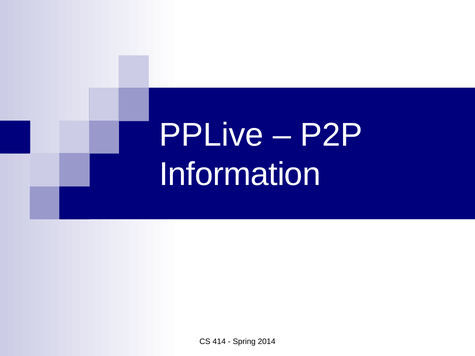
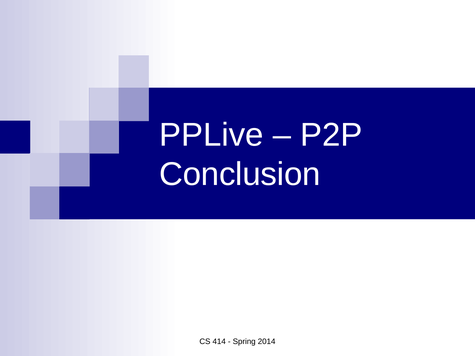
Information: Information -> Conclusion (240, 174)
